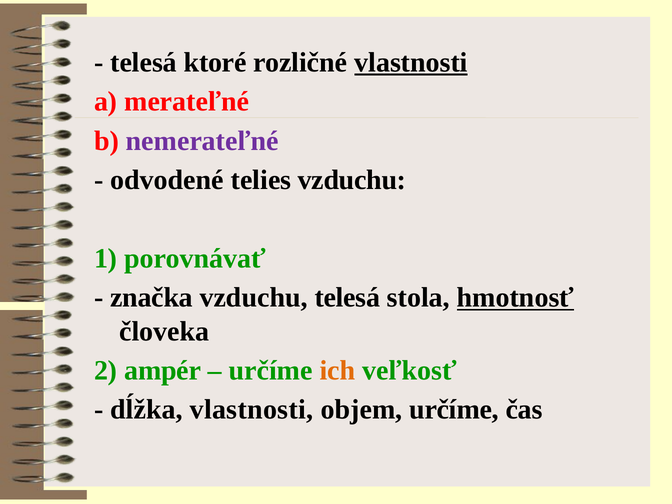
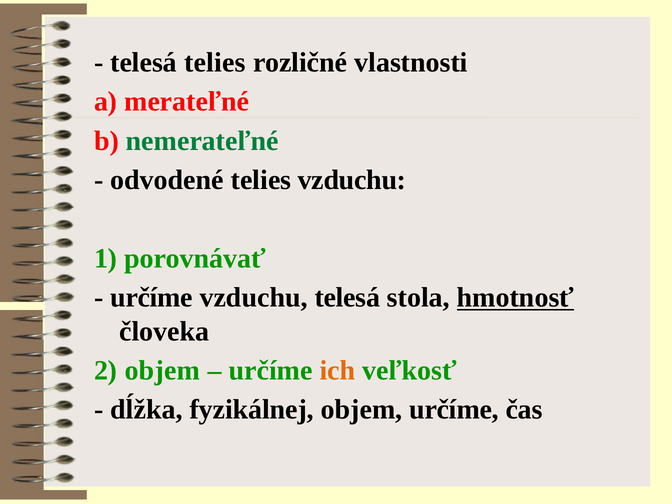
telesá ktoré: ktoré -> telies (215, 62)
vlastnosti underline: present -> none (411, 62)
nemerateľné colour: purple -> green (202, 141)
značka: značka -> určíme (152, 298)
2 ampér: ampér -> objem (162, 371)
dĺžka vlastnosti: vlastnosti -> fyzikálnej (252, 410)
